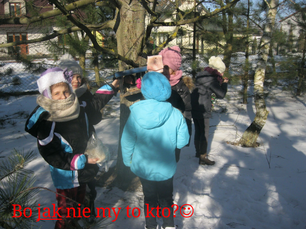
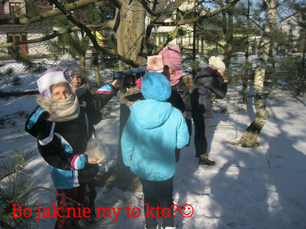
jak underline: present -> none (49, 212)
